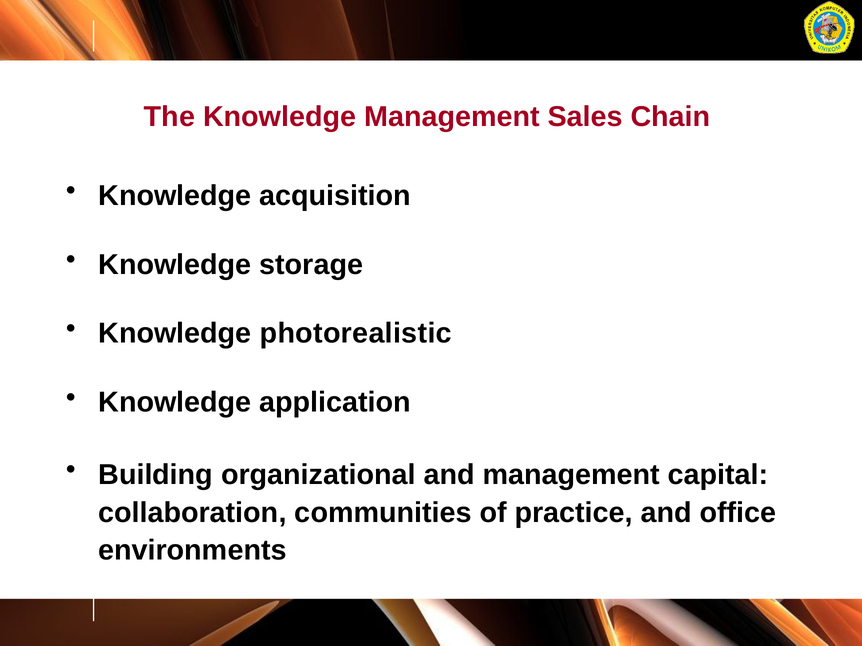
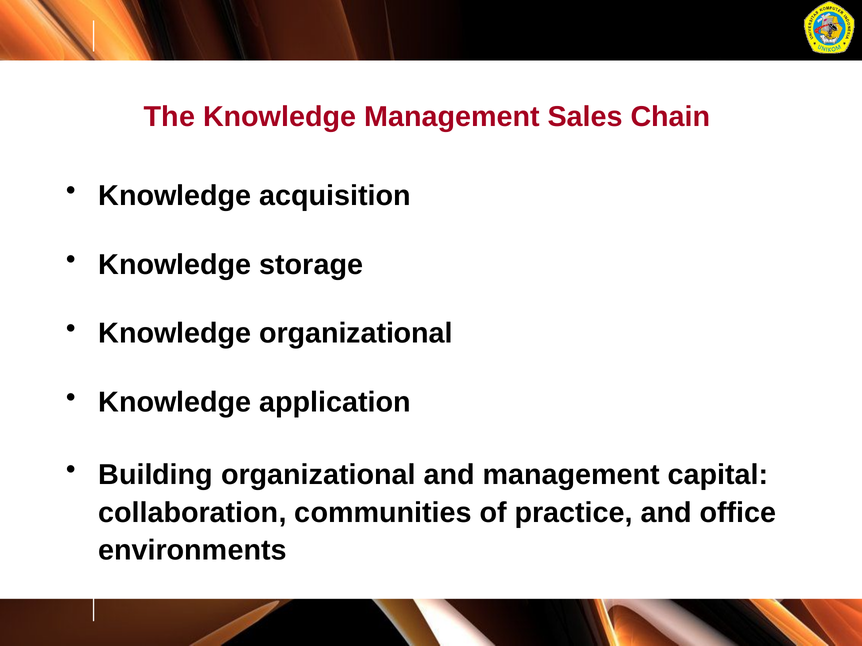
Knowledge photorealistic: photorealistic -> organizational (356, 334)
